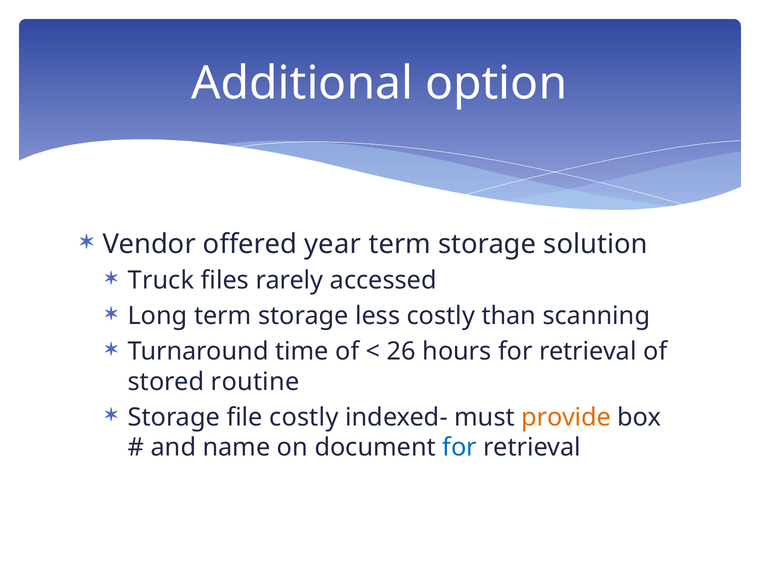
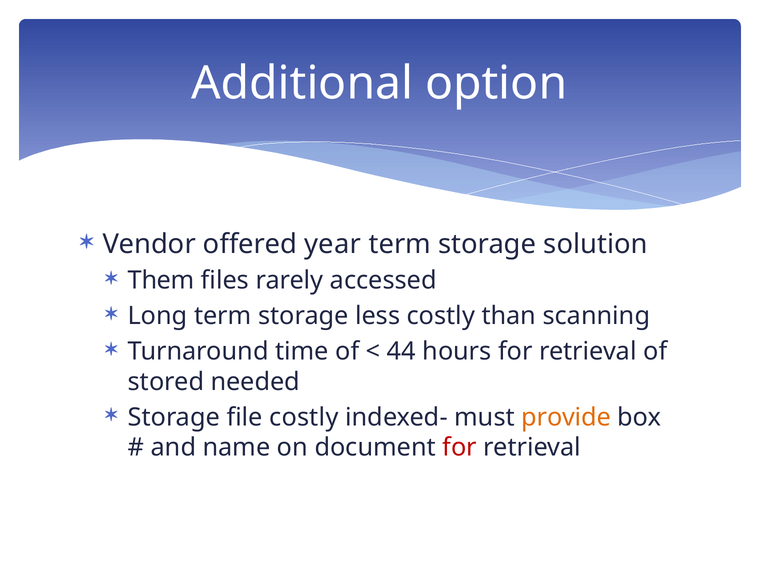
Truck: Truck -> Them (161, 281)
26: 26 -> 44 (401, 352)
routine: routine -> needed (255, 382)
for colour: blue -> red (460, 448)
